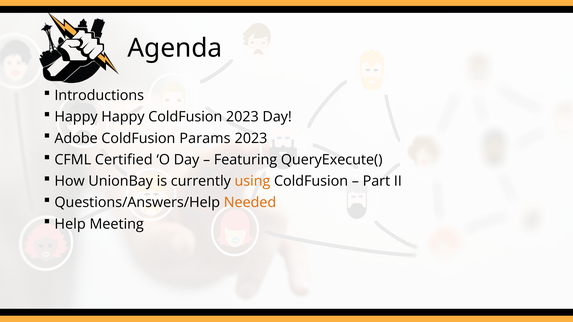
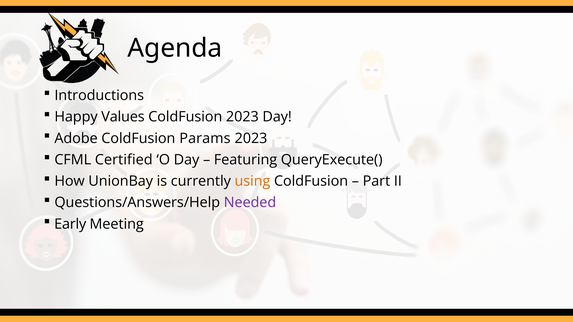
Happy Happy: Happy -> Values (123, 117)
Needed colour: orange -> purple (250, 203)
Help: Help -> Early (70, 224)
